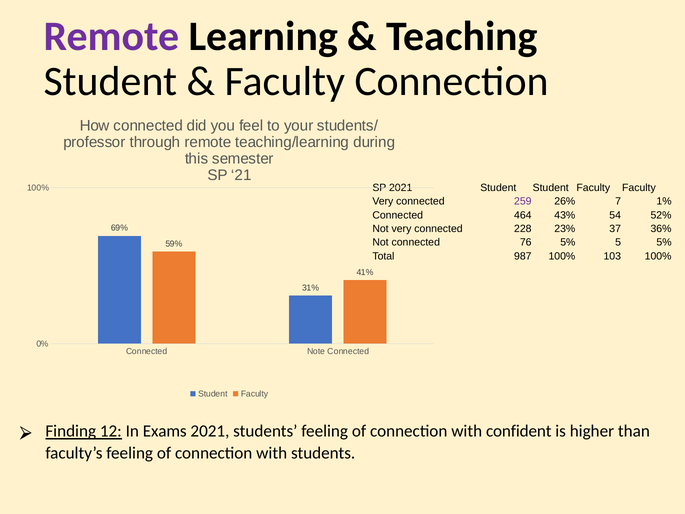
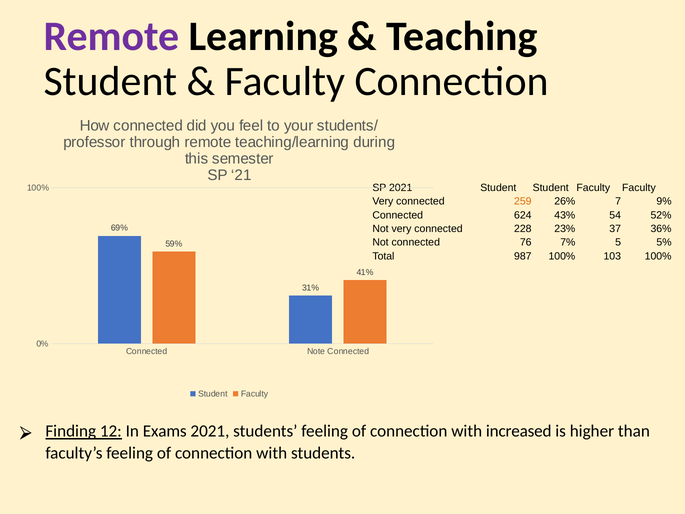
259 colour: purple -> orange (523, 201)
1%: 1% -> 9% (664, 201)
464: 464 -> 624 (523, 215)
76 5%: 5% -> 7% (568, 242)
confident: confident -> increased (519, 431)
